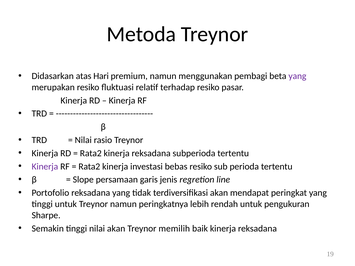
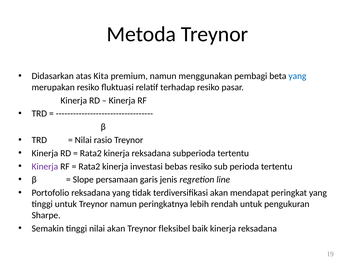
Hari: Hari -> Kita (101, 76)
yang colour: purple -> blue (297, 76)
memilih: memilih -> fleksibel (174, 229)
